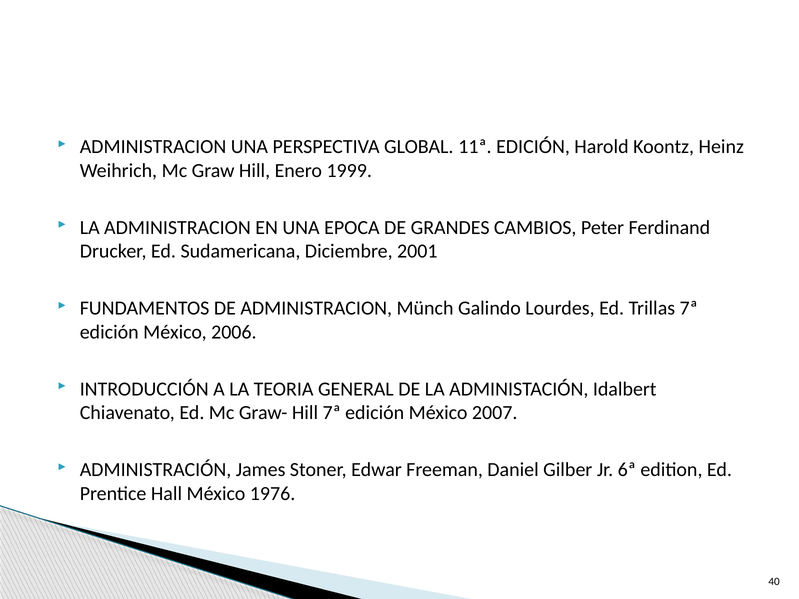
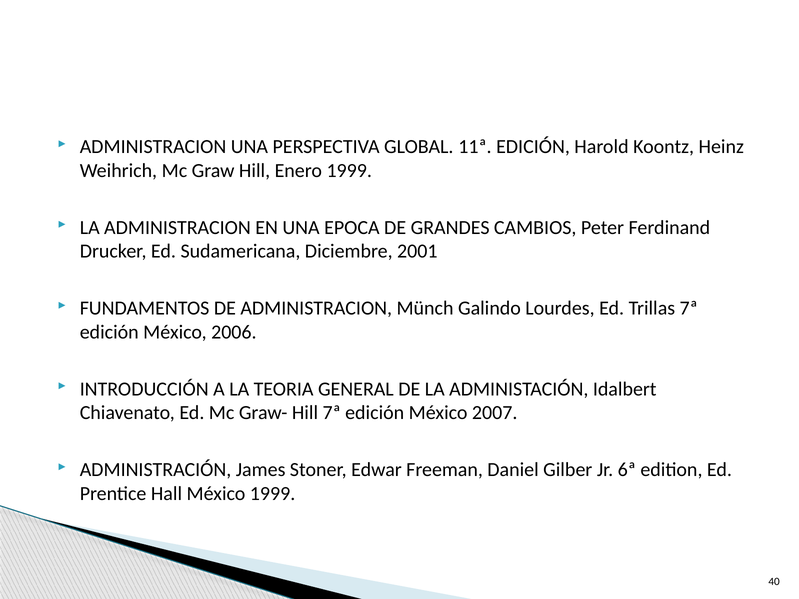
México 1976: 1976 -> 1999 (273, 494)
